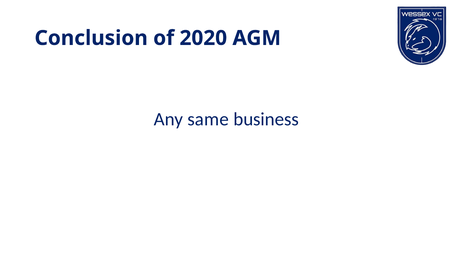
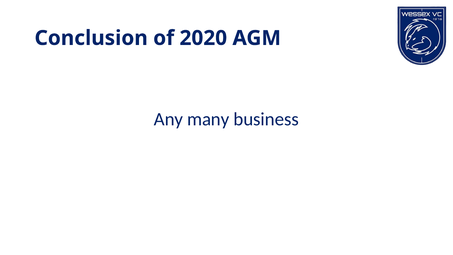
same: same -> many (208, 119)
